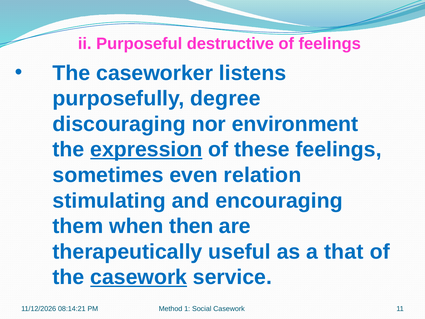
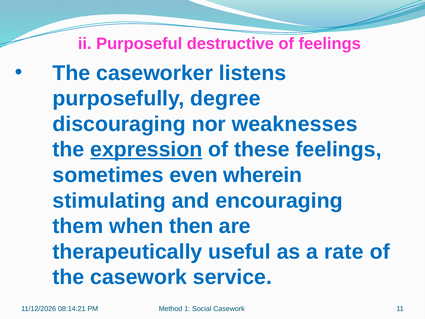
environment: environment -> weaknesses (295, 124)
relation: relation -> wherein (263, 175)
that: that -> rate (344, 252)
casework underline: present -> none (139, 277)
